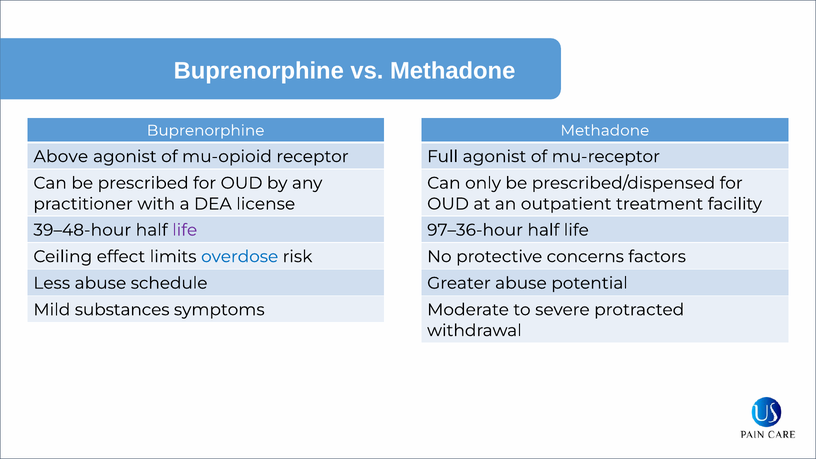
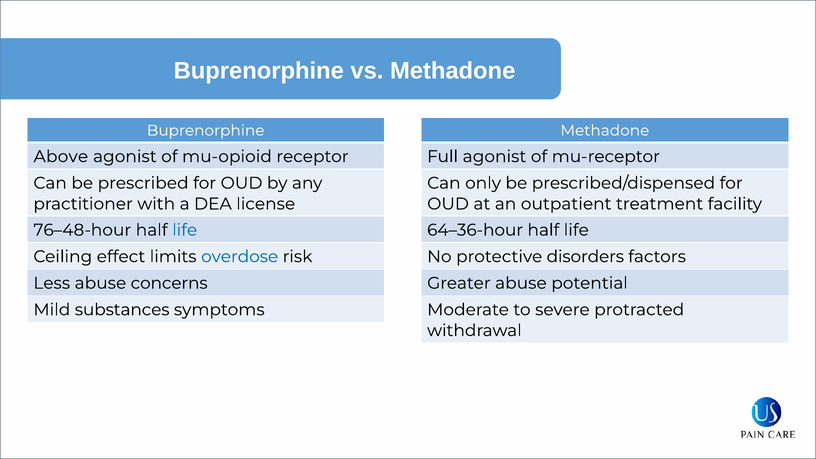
39–48-hour: 39–48-hour -> 76–48-hour (82, 230)
life colour: purple -> blue (185, 230)
97–36-hour: 97–36-hour -> 64–36-hour (475, 230)
concerns: concerns -> disorders (585, 257)
schedule: schedule -> concerns (169, 283)
